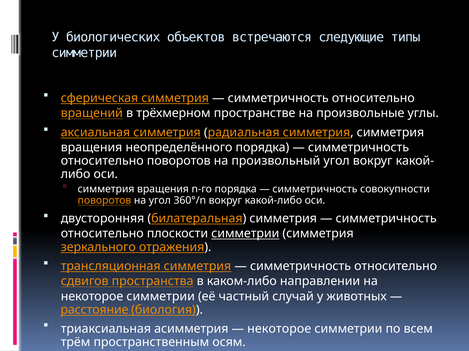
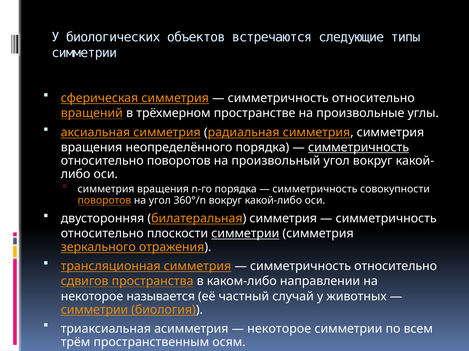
симметричность underline: none -> present (359, 148)
симметрии: симметрии -> называется (161, 297)
расстояние: расстояние -> симметрии (94, 310)
